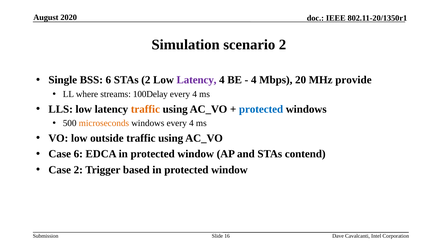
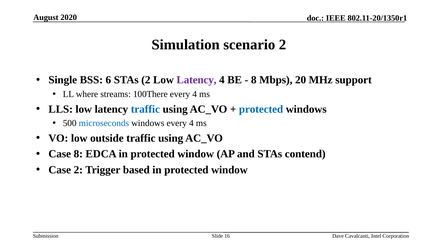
4: 4 -> 8 (254, 80)
provide: provide -> support (353, 80)
100Delay: 100Delay -> 100There (150, 94)
traffic colour: orange -> blue (145, 109)
microseconds colour: orange -> blue (104, 123)
Case 6: 6 -> 8 (78, 154)
